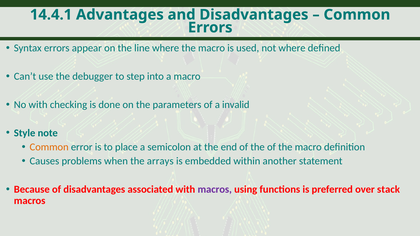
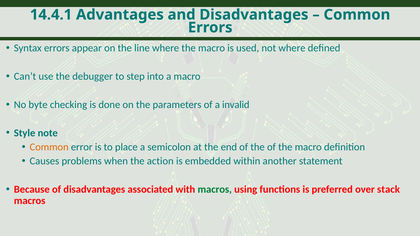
No with: with -> byte (38, 105)
arrays: arrays -> action (160, 161)
macros colour: purple -> green (215, 190)
